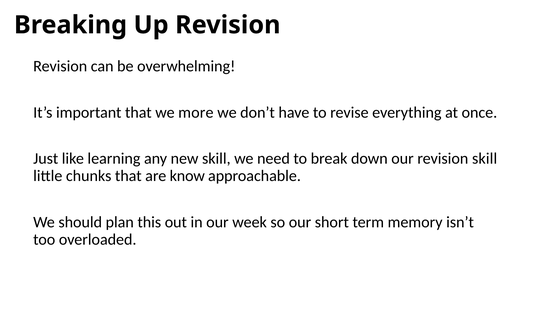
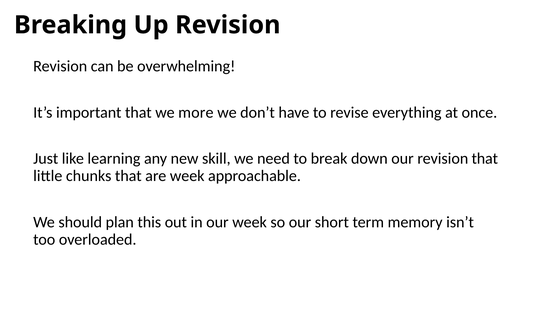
revision skill: skill -> that (485, 158)
are know: know -> week (187, 176)
